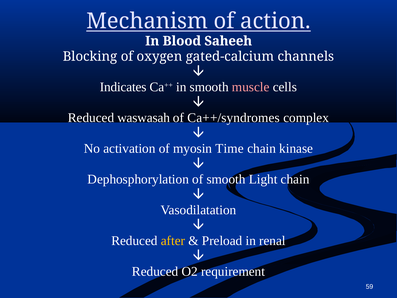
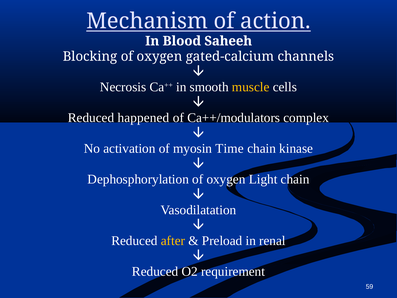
Indicates: Indicates -> Necrosis (123, 87)
muscle colour: pink -> yellow (251, 87)
waswasah: waswasah -> happened (144, 118)
Ca++/syndromes: Ca++/syndromes -> Ca++/modulators (234, 118)
Dephosphorylation of smooth: smooth -> oxygen (226, 179)
